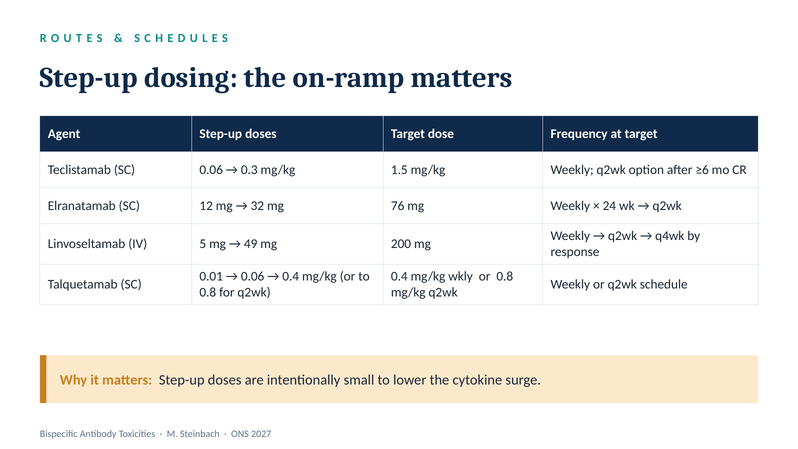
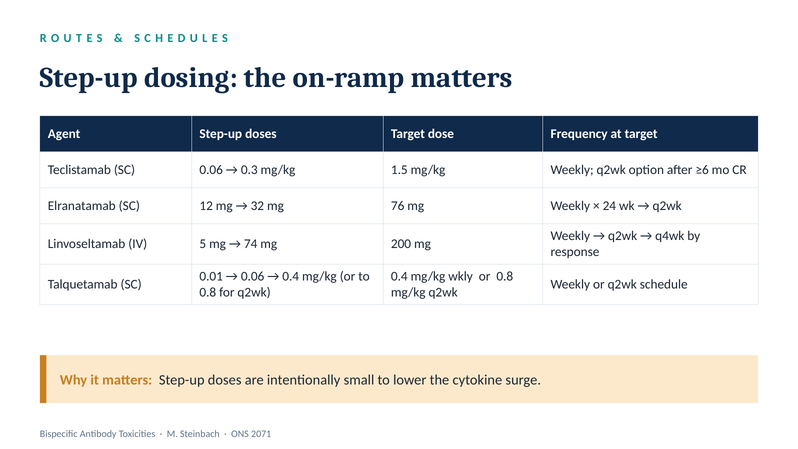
49: 49 -> 74 (251, 244)
2027: 2027 -> 2071 (261, 434)
